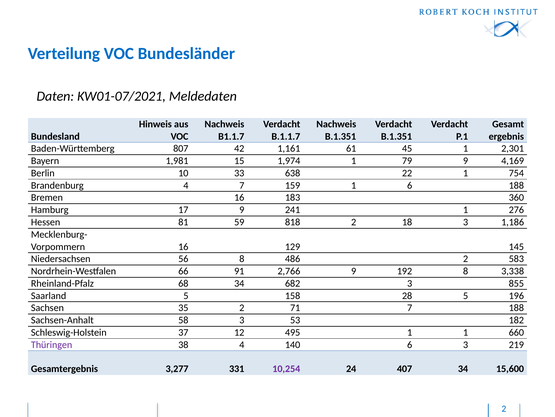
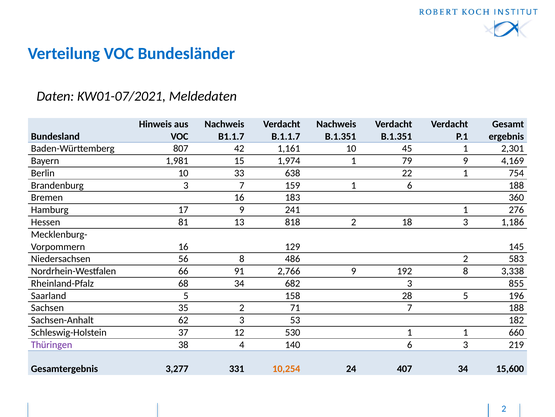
1,161 61: 61 -> 10 (351, 148)
Brandenburg 4: 4 -> 3 (186, 185)
59: 59 -> 13 (239, 222)
58: 58 -> 62 (183, 320)
495: 495 -> 530 (293, 332)
10,254 colour: purple -> orange (286, 368)
